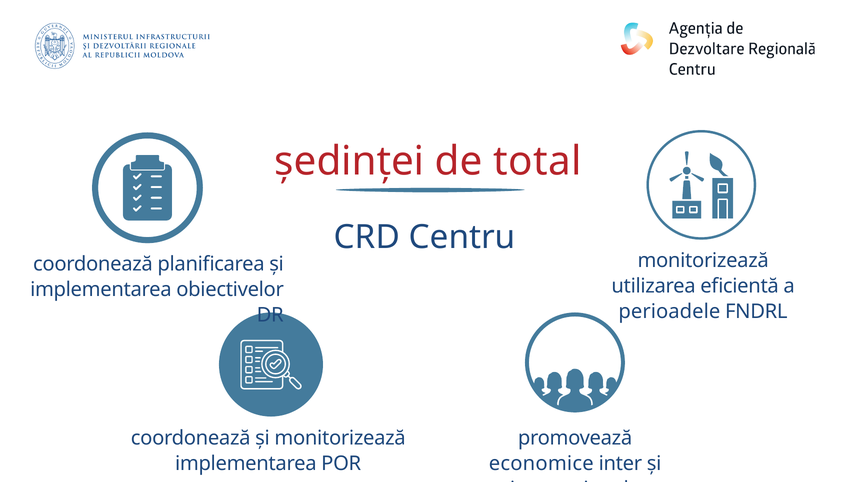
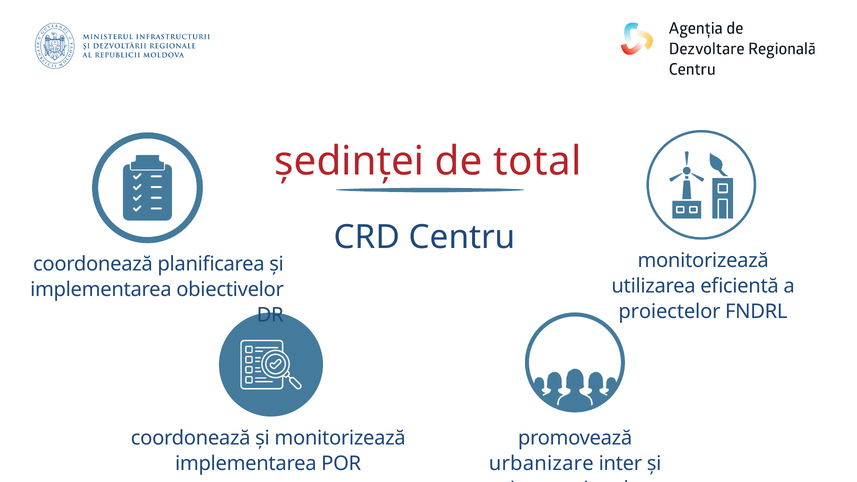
perioadele: perioadele -> proiectelor (670, 311)
economice: economice -> urbanizare (541, 464)
